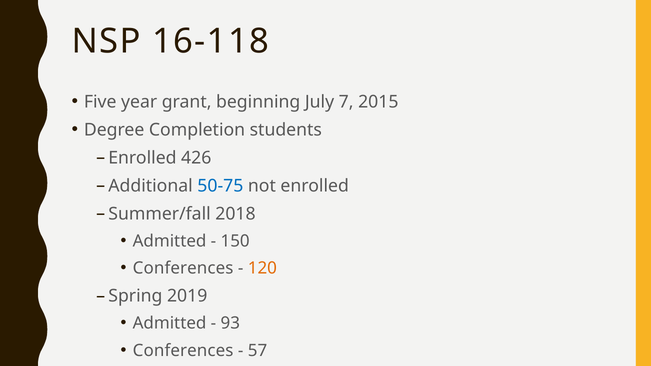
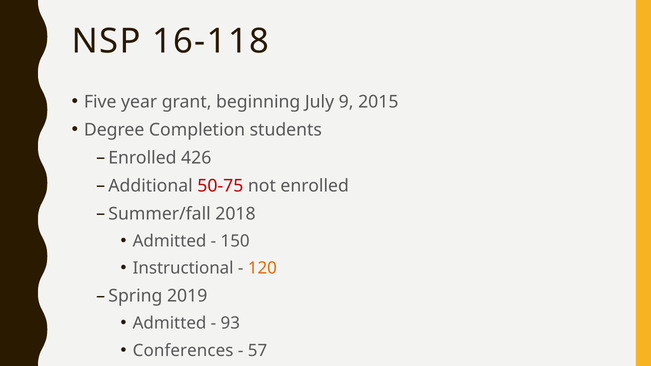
7: 7 -> 9 (346, 102)
50-75 colour: blue -> red (220, 186)
Conferences: Conferences -> Instructional (183, 268)
